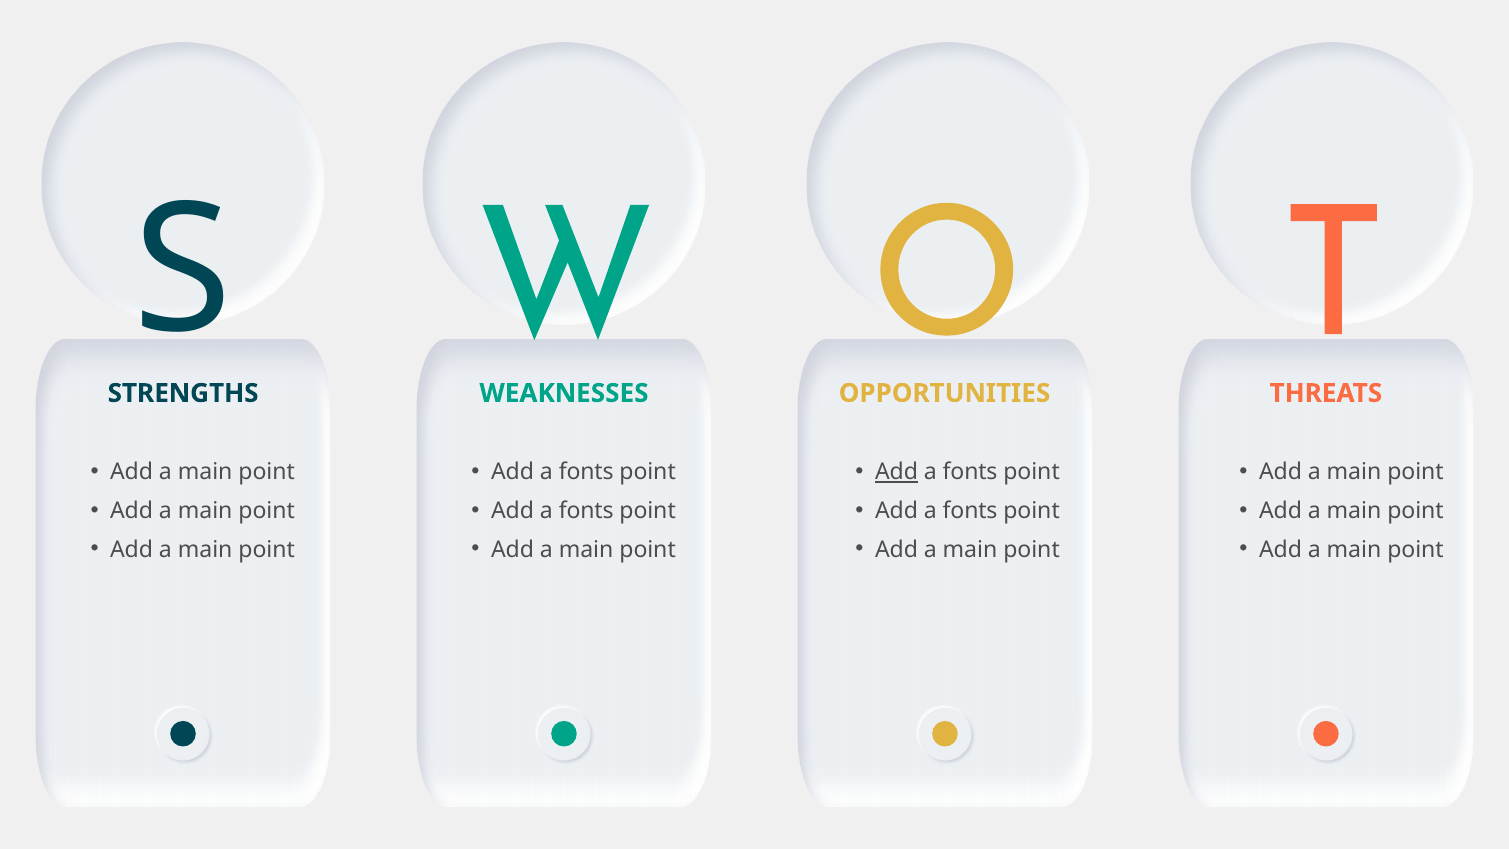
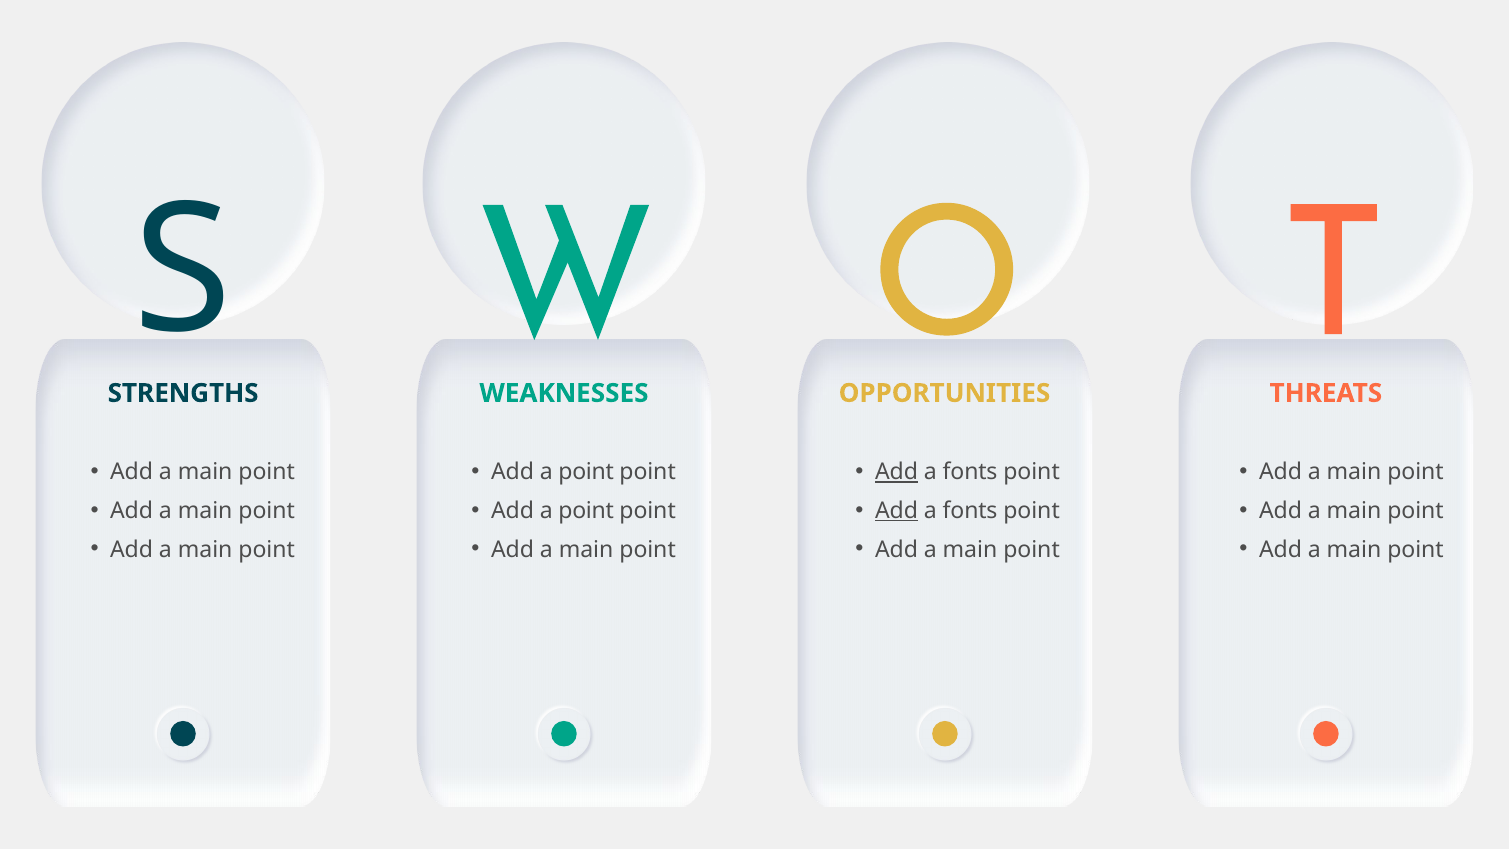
fonts: fonts -> point (586, 472)
fonts: fonts -> point (586, 511)
Add underline: none -> present (897, 511)
